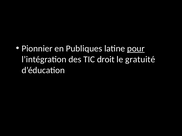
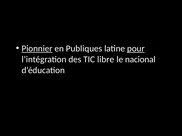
Pionnier underline: none -> present (37, 49)
droit: droit -> libre (106, 60)
gratuité: gratuité -> nacional (140, 60)
